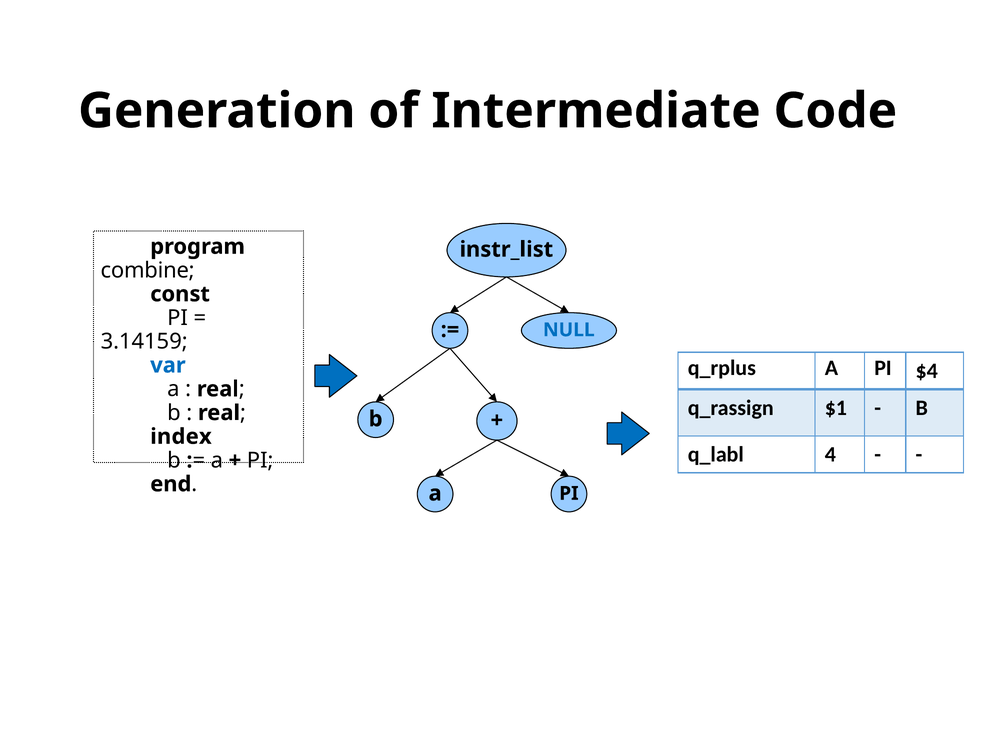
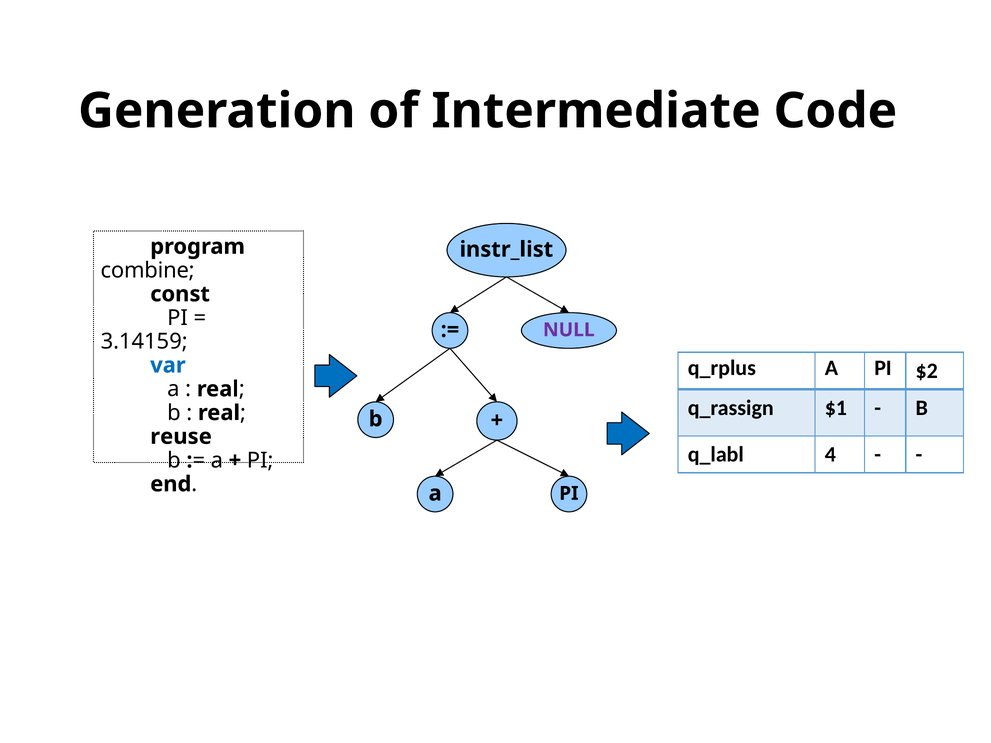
NULL colour: blue -> purple (569, 330)
$4: $4 -> $2 (927, 371)
index: index -> reuse (181, 437)
